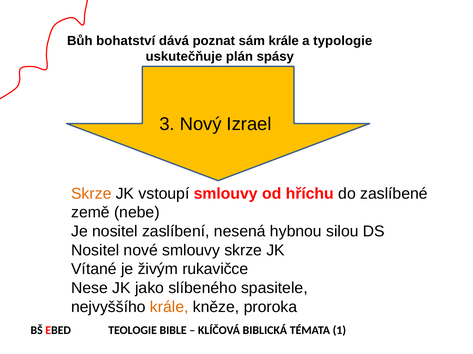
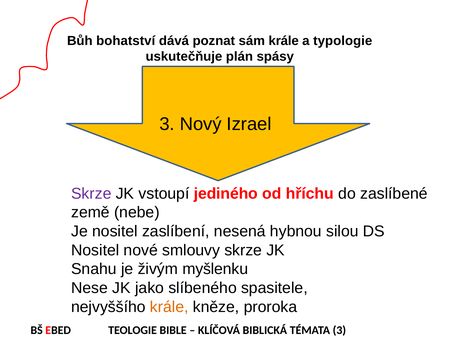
Skrze colour: orange -> purple (91, 194)
vstoupí smlouvy: smlouvy -> jediného (226, 194)
Vítané: Vítané -> Snahu (94, 270)
rukavičce: rukavičce -> myšlenku (215, 270)
TÉMATA 1: 1 -> 3 (339, 331)
